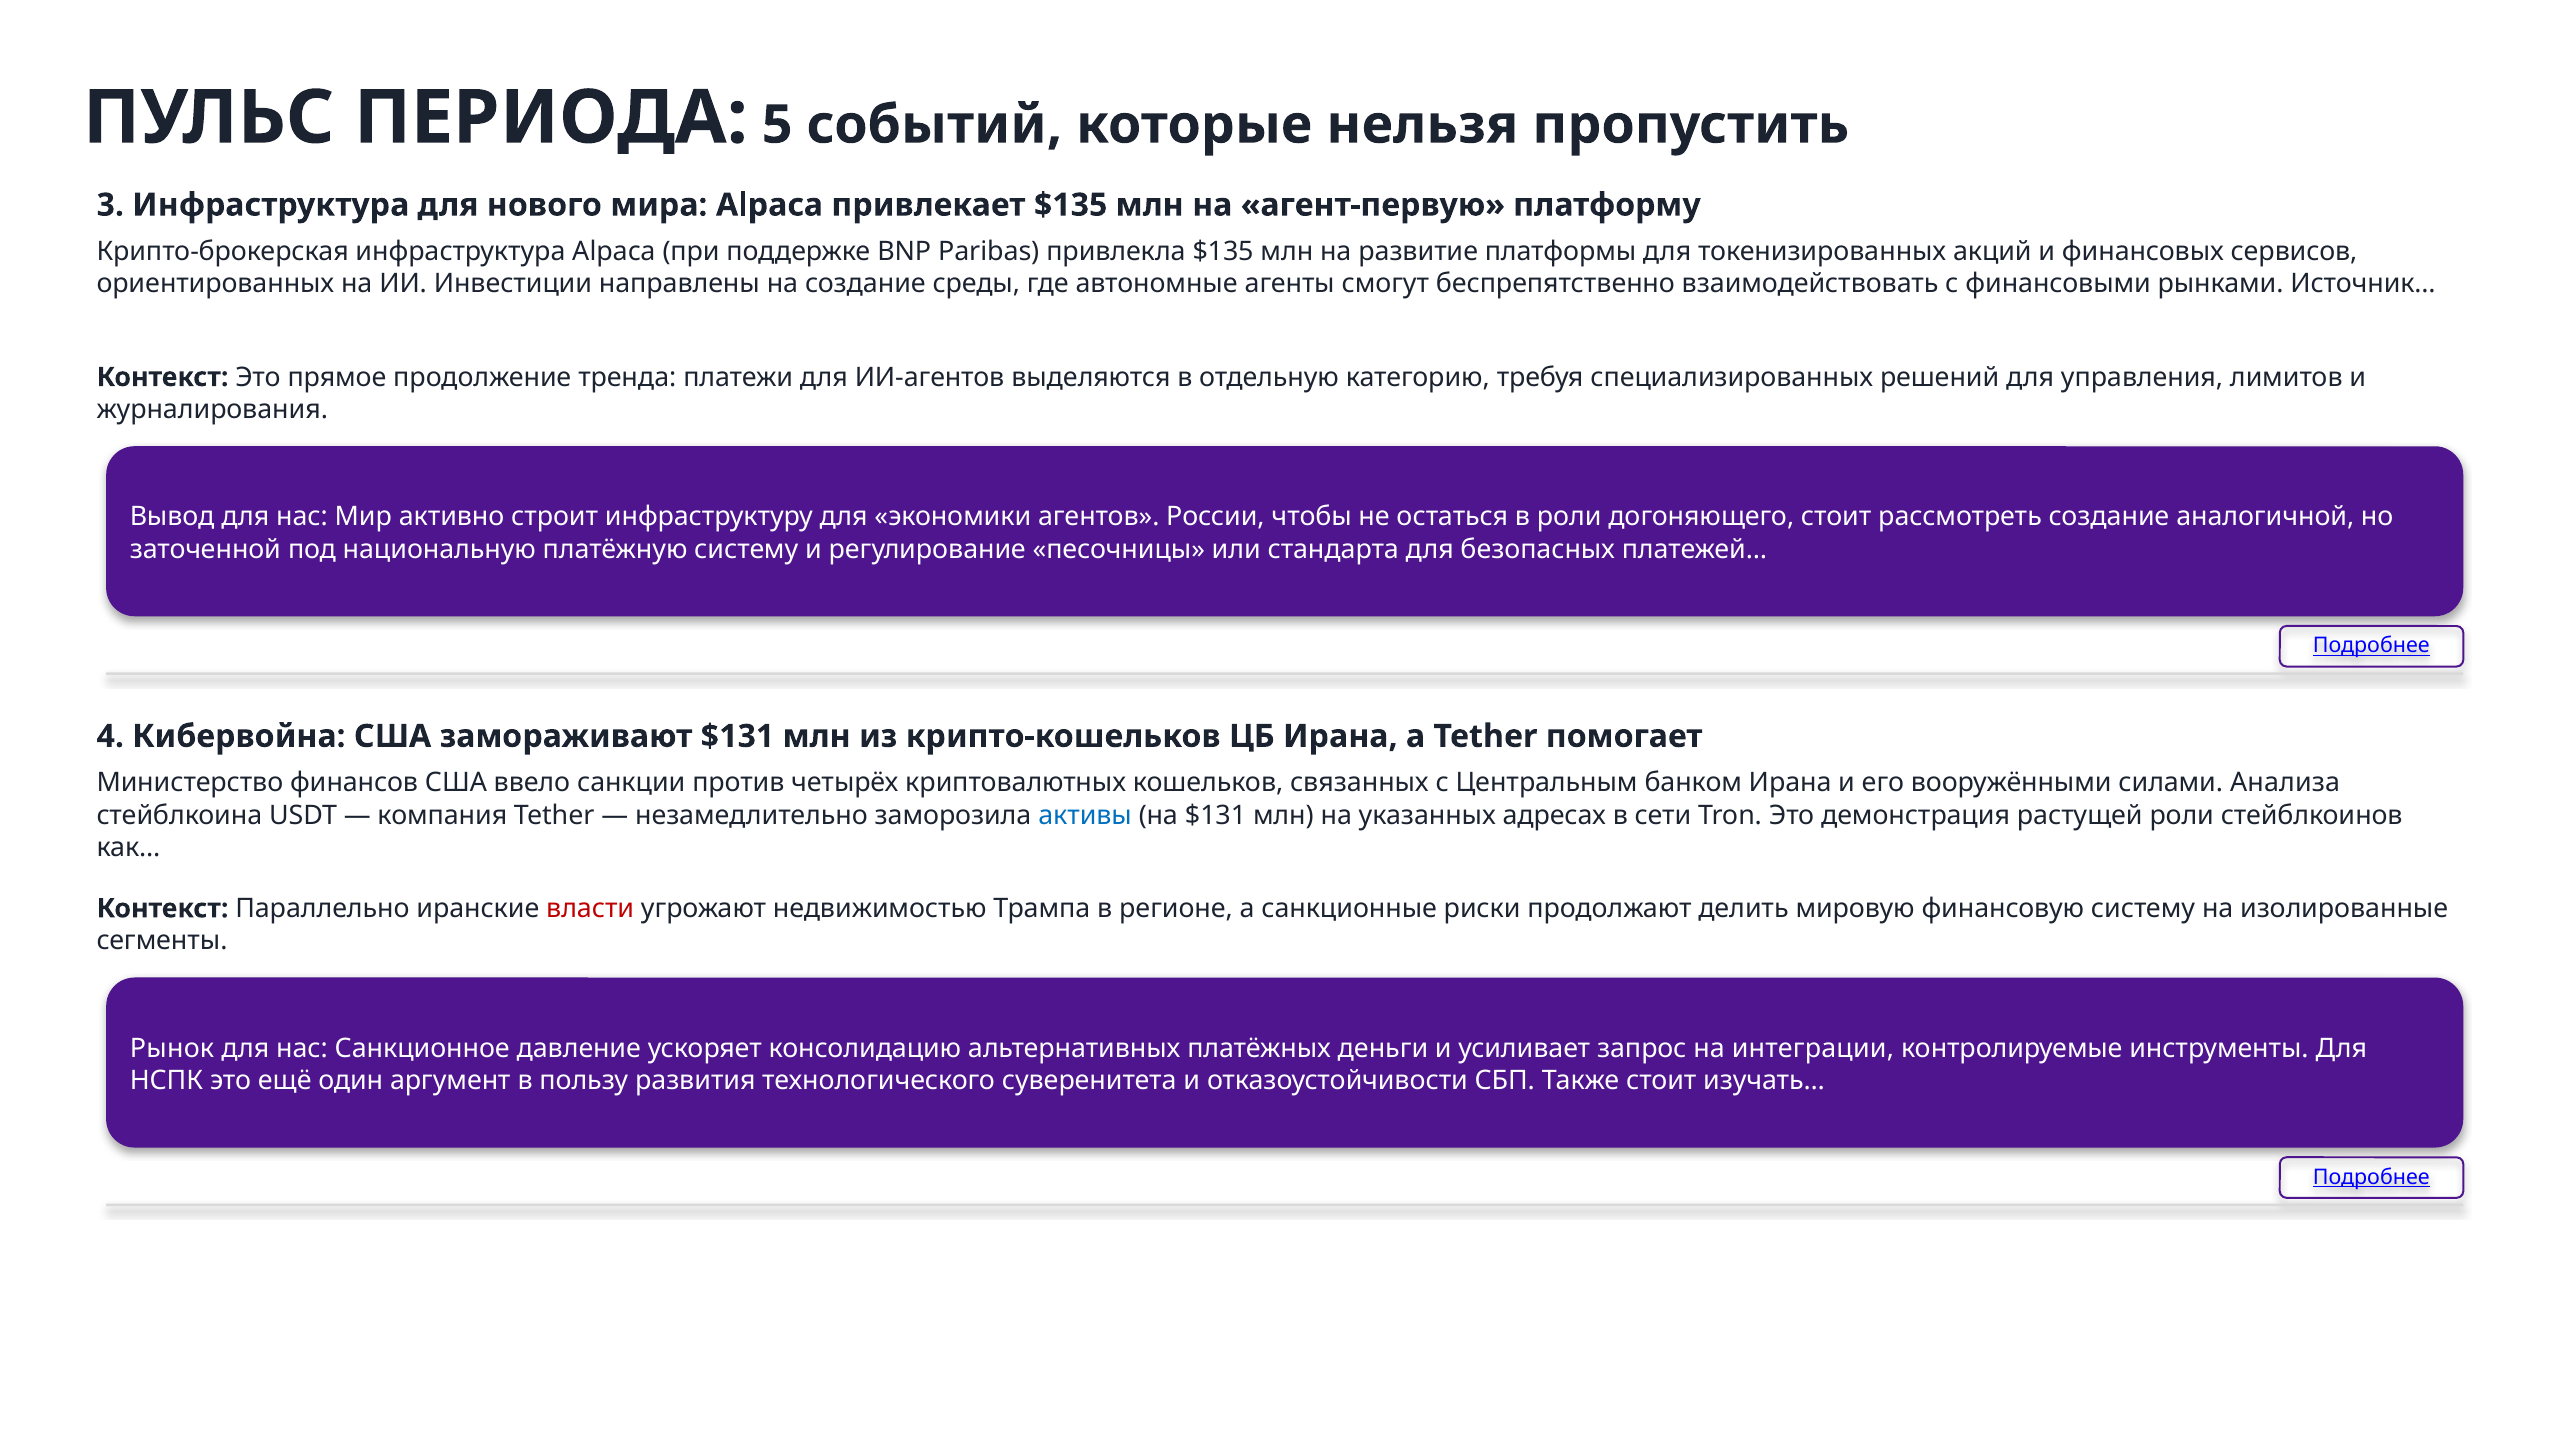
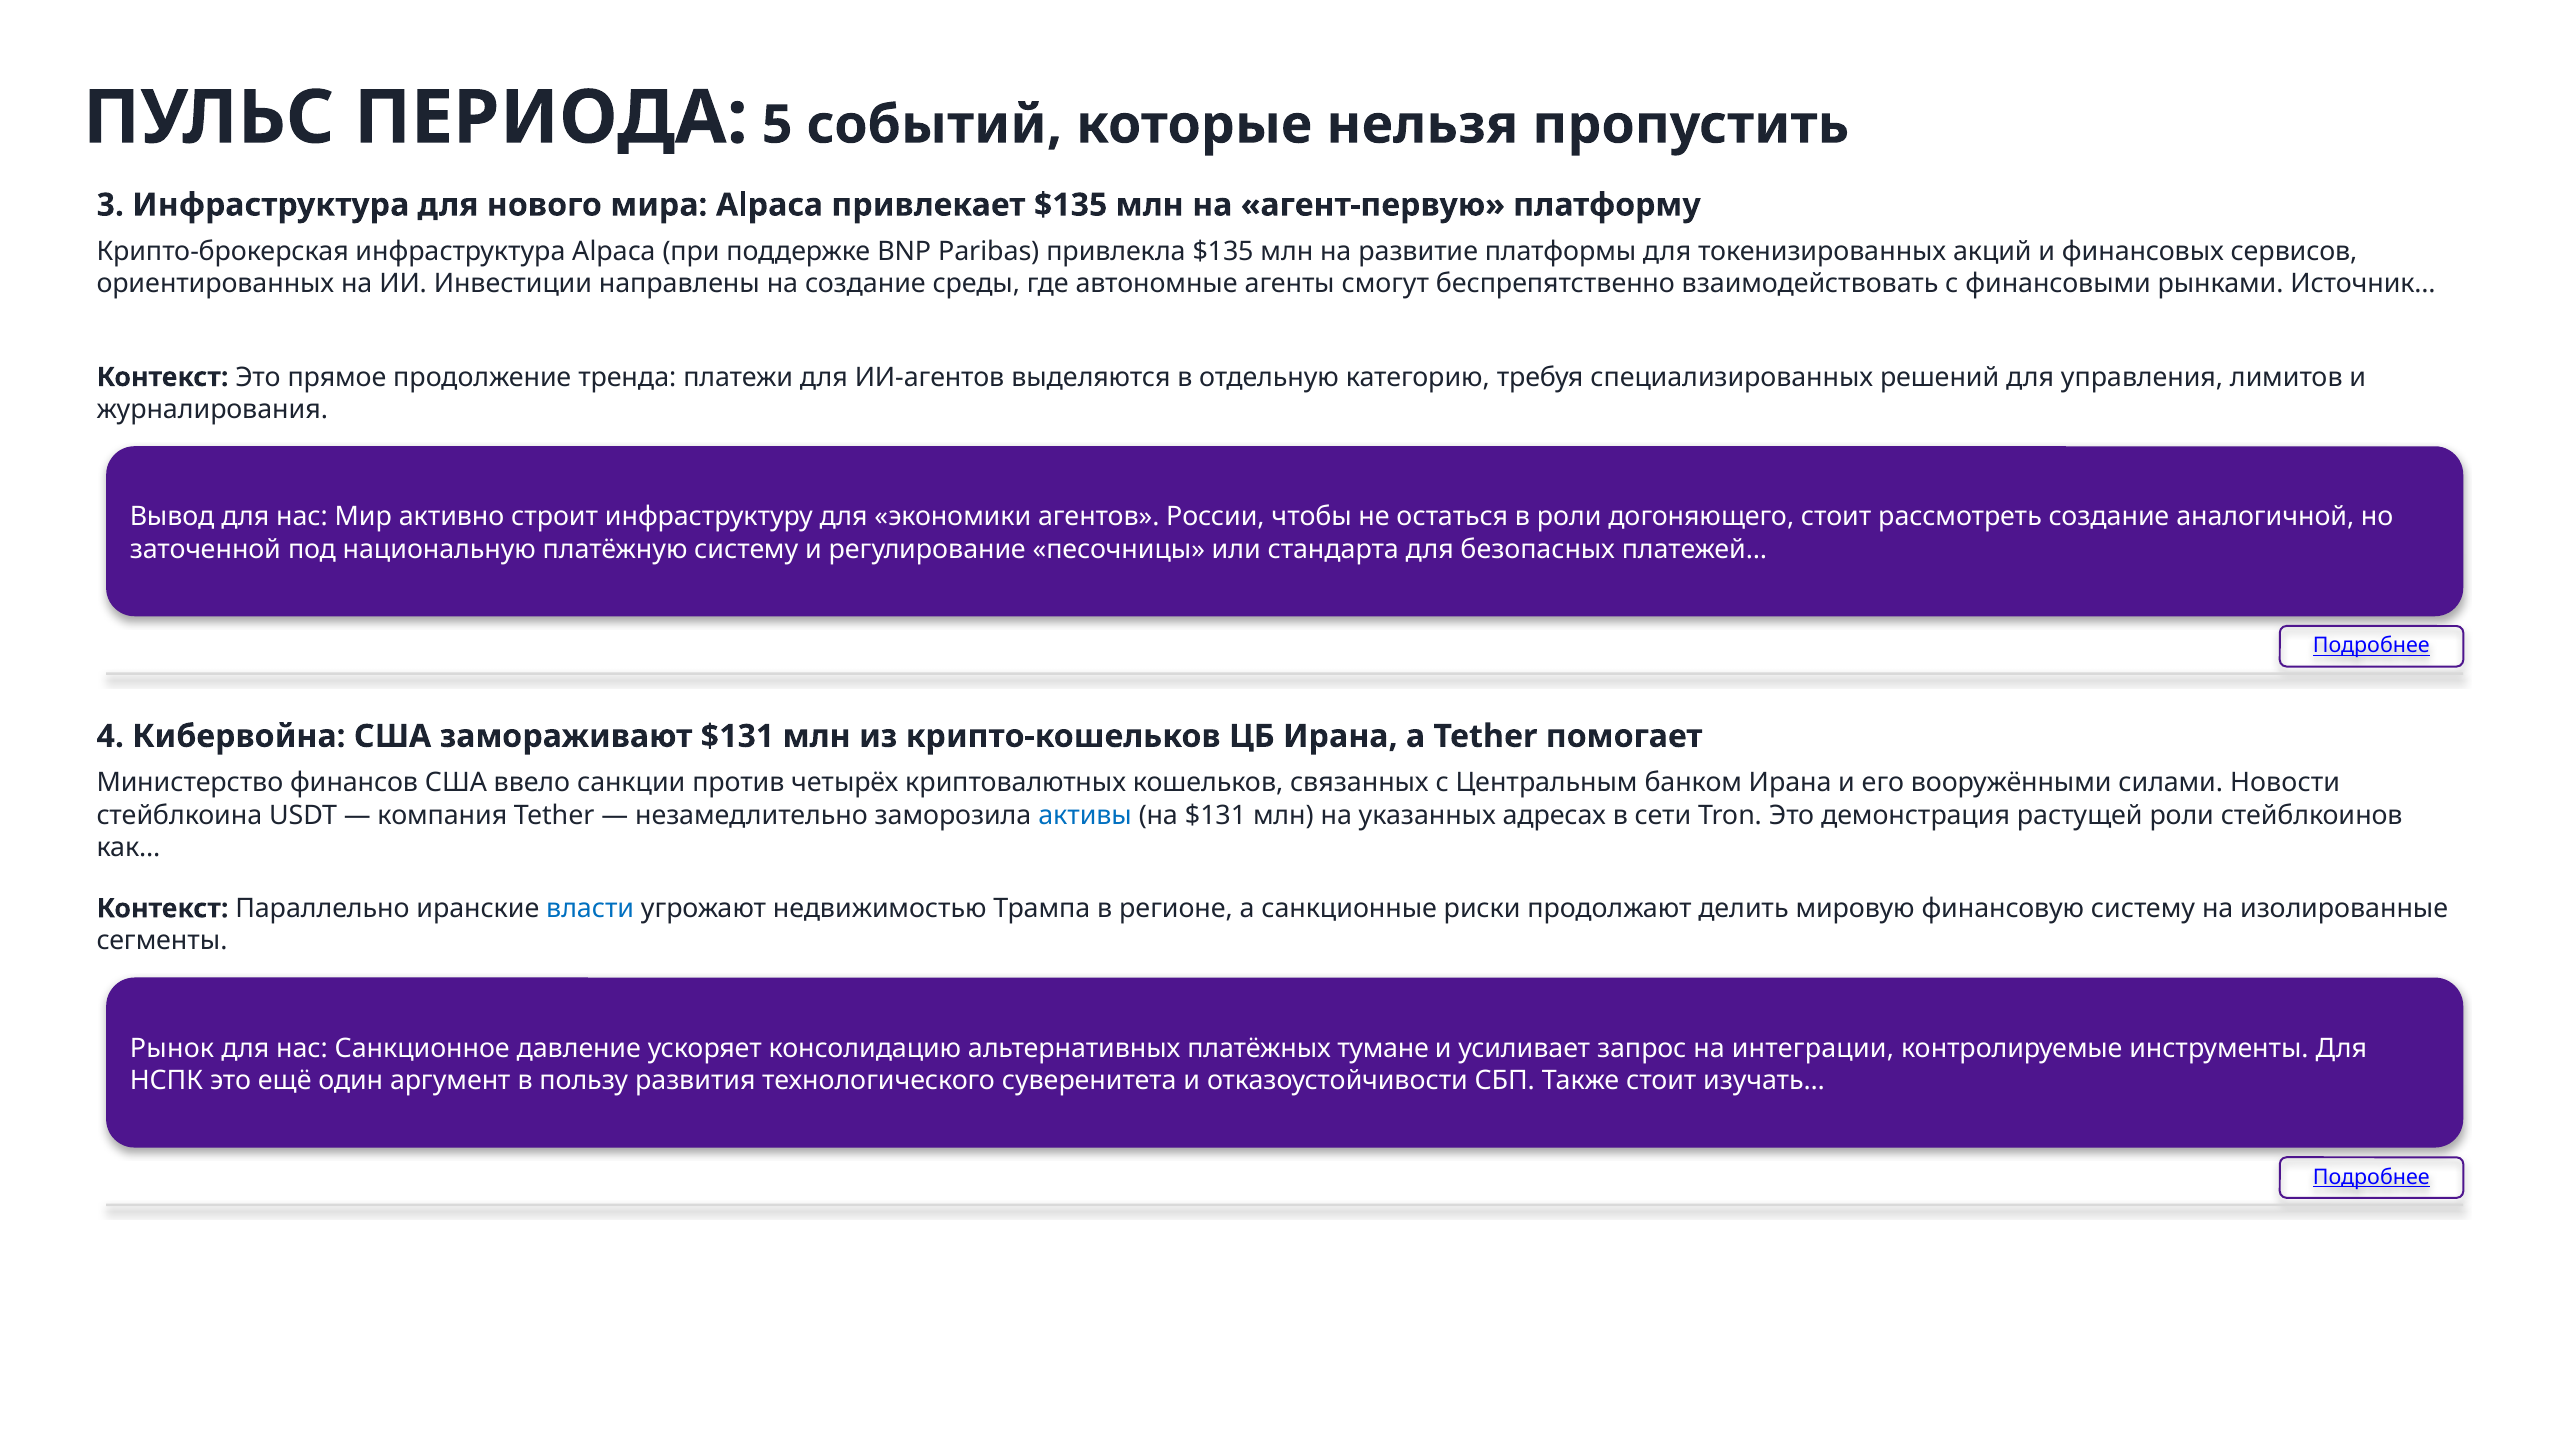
Анализа: Анализа -> Новости (2285, 783)
власти colour: red -> blue (590, 909)
деньги: деньги -> тумане (1383, 1048)
